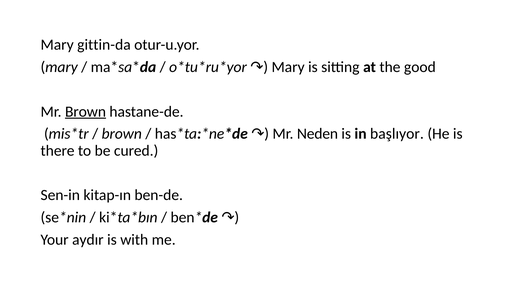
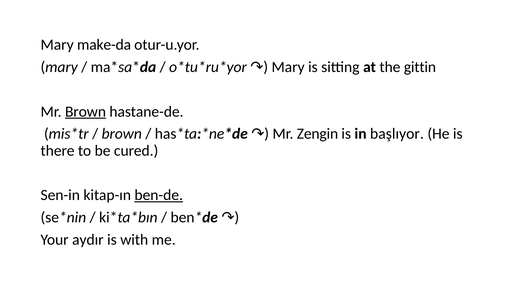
gittin-da: gittin-da -> make-da (104, 45)
good: good -> gittin (420, 67)
Neden: Neden -> Zengin (317, 134)
ben-de underline: none -> present (159, 195)
